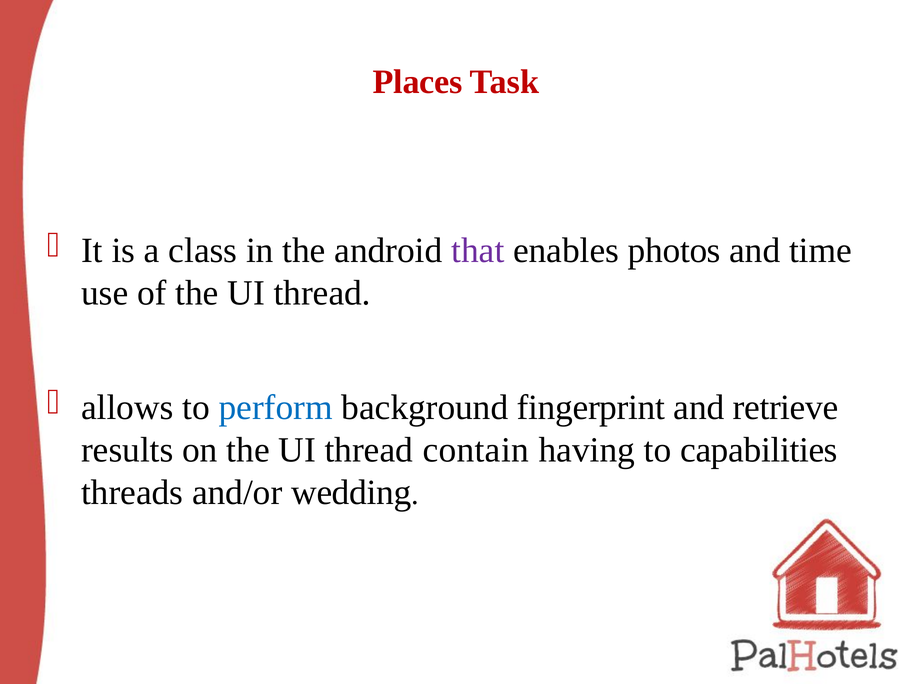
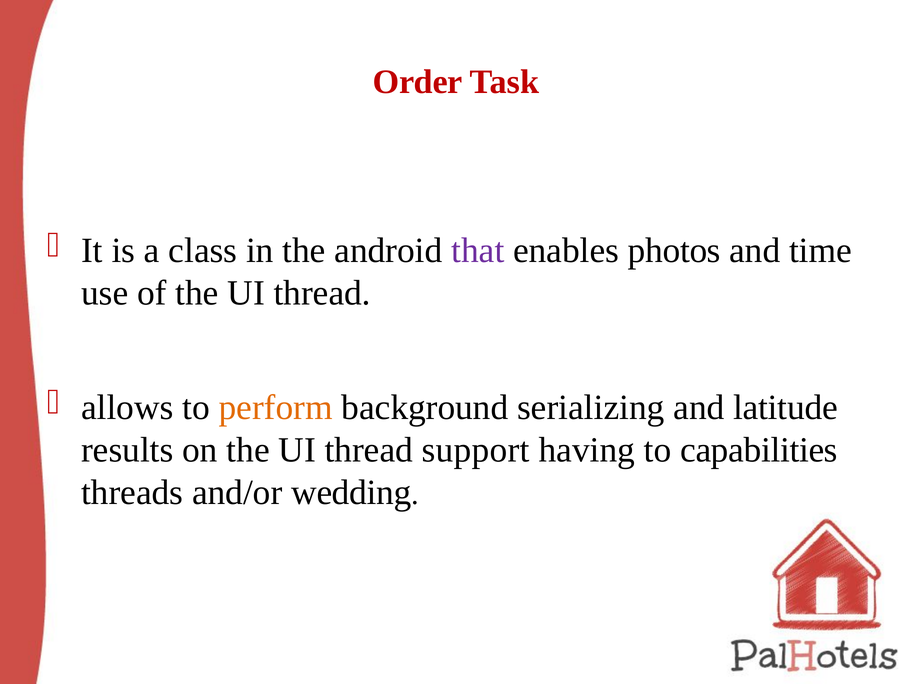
Places: Places -> Order (418, 82)
perform colour: blue -> orange (276, 408)
fingerprint: fingerprint -> serializing (591, 408)
retrieve: retrieve -> latitude (786, 408)
contain: contain -> support (476, 450)
